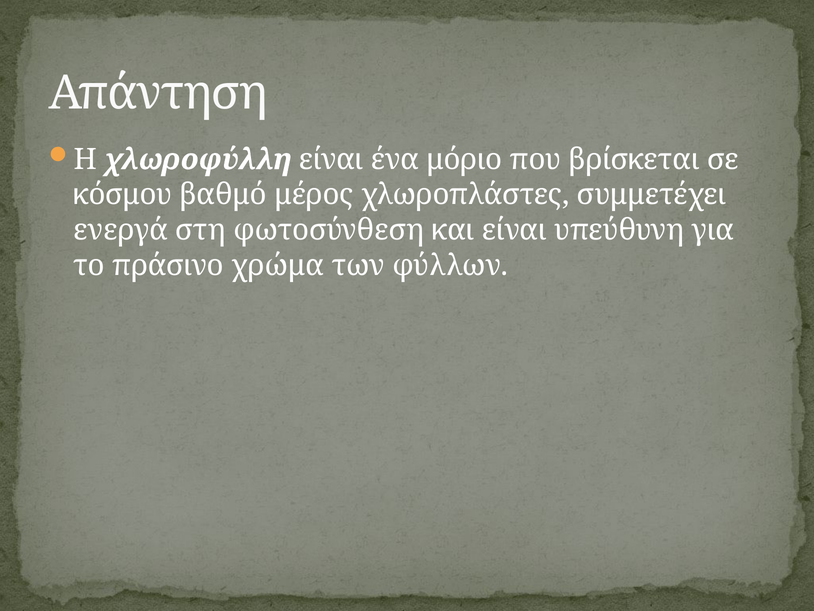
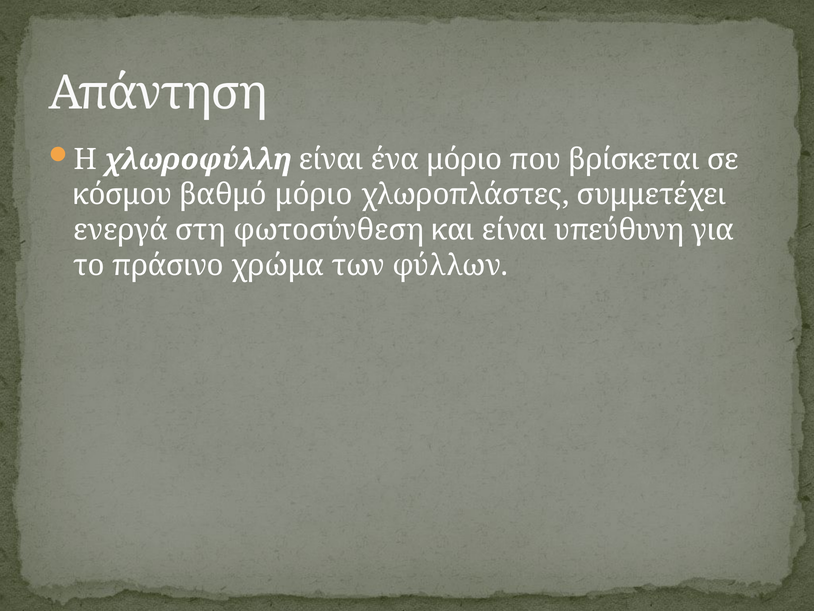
βαθμό μέρος: μέρος -> μόριο (314, 195)
